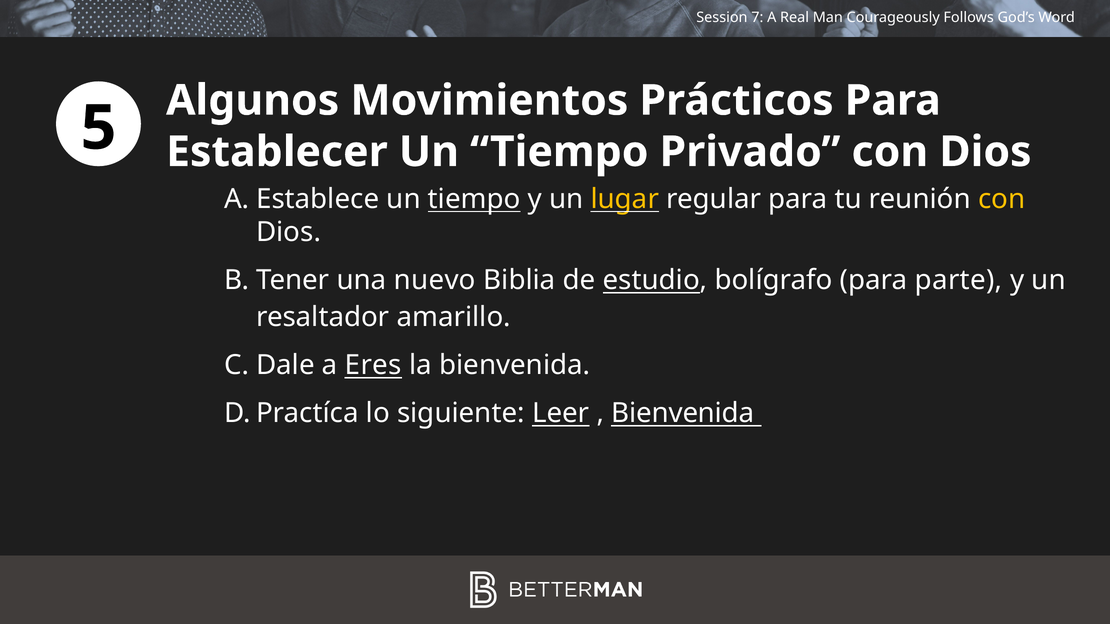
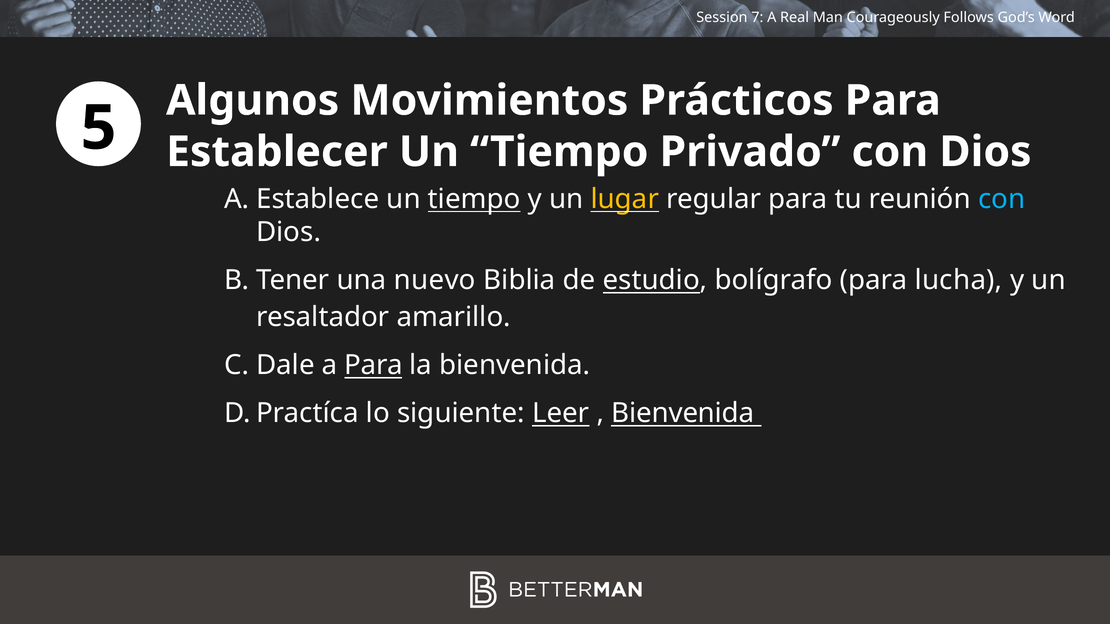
con colour: yellow -> light blue (1002, 199)
parte: parte -> lucha (959, 280)
a Eres: Eres -> Para (374, 365)
